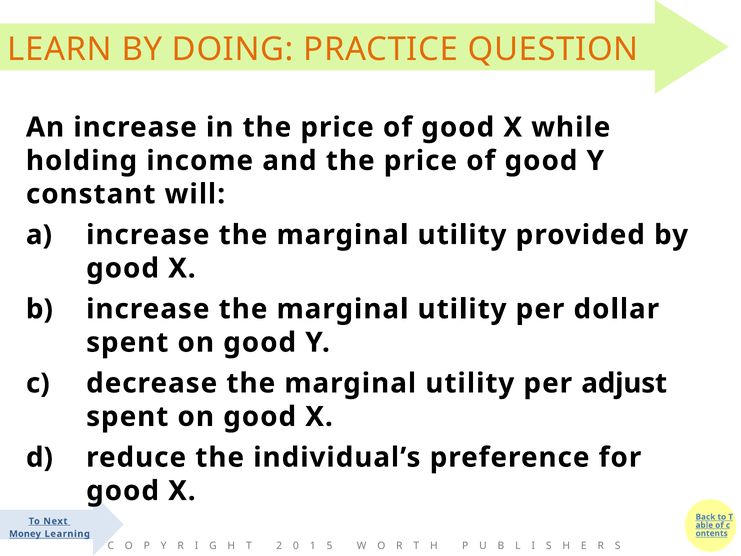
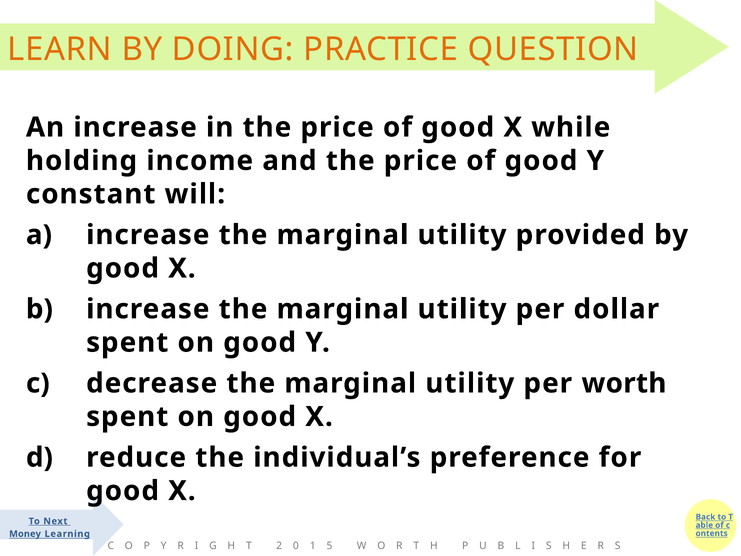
adjust: adjust -> worth (624, 383)
